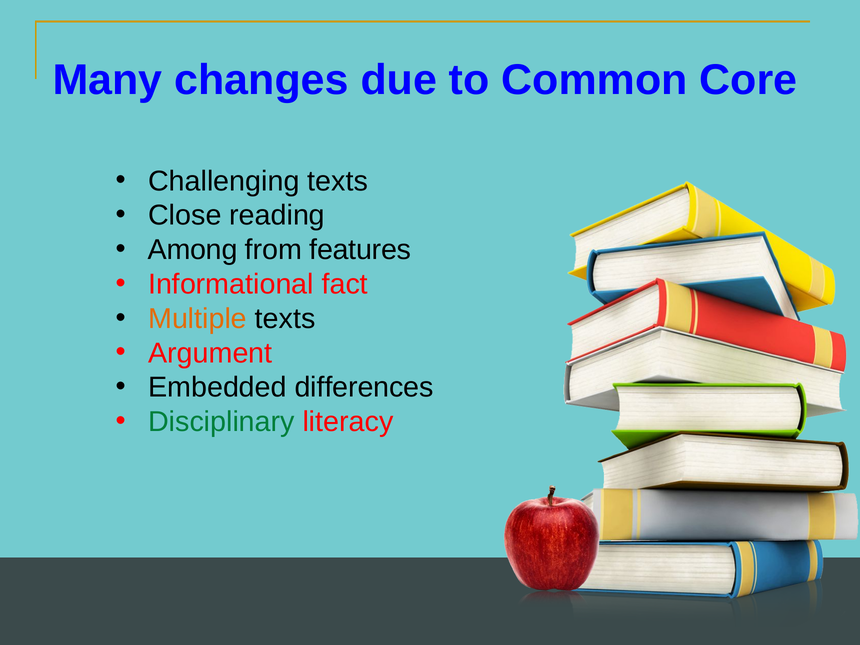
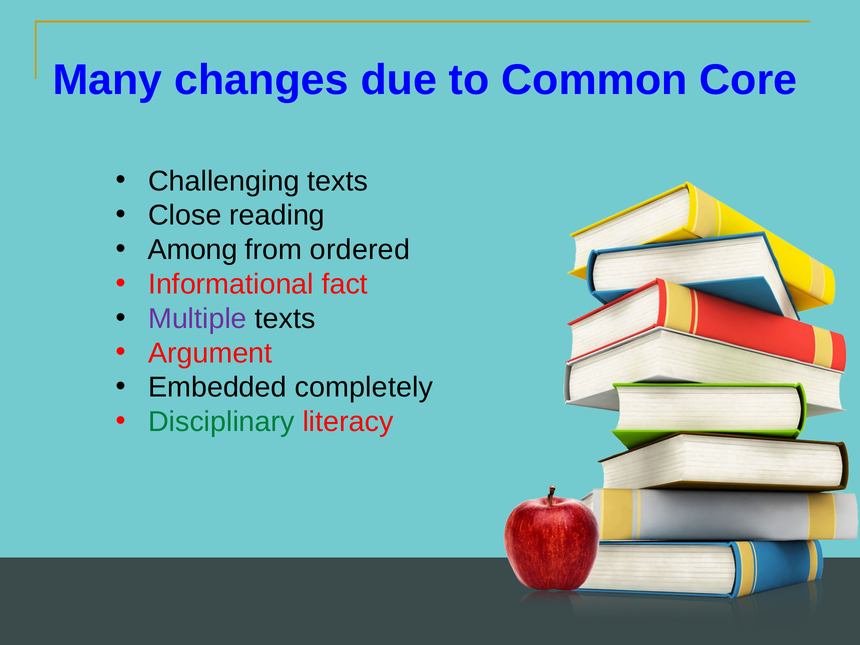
features: features -> ordered (360, 250)
Multiple colour: orange -> purple (198, 319)
differences: differences -> completely (364, 387)
